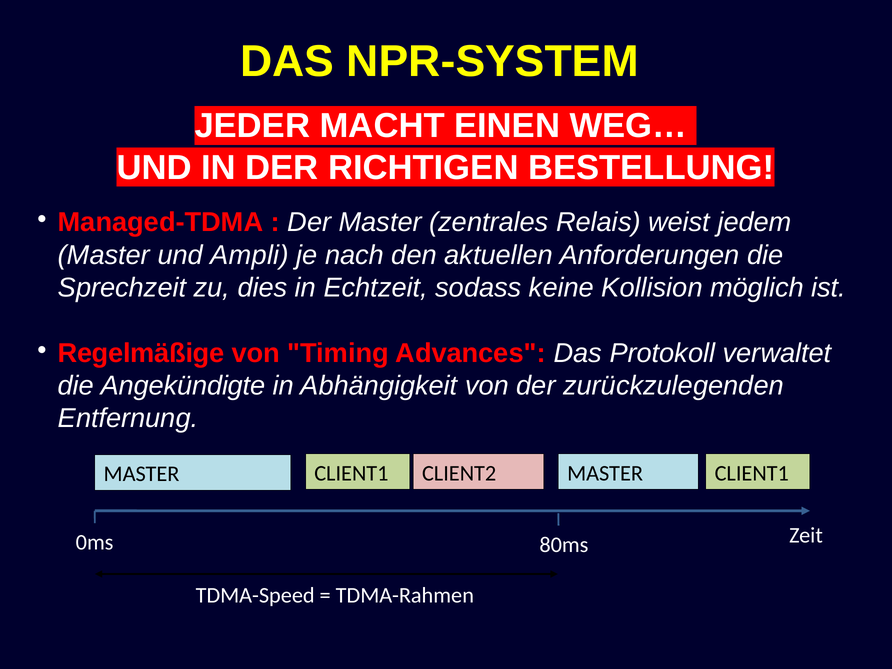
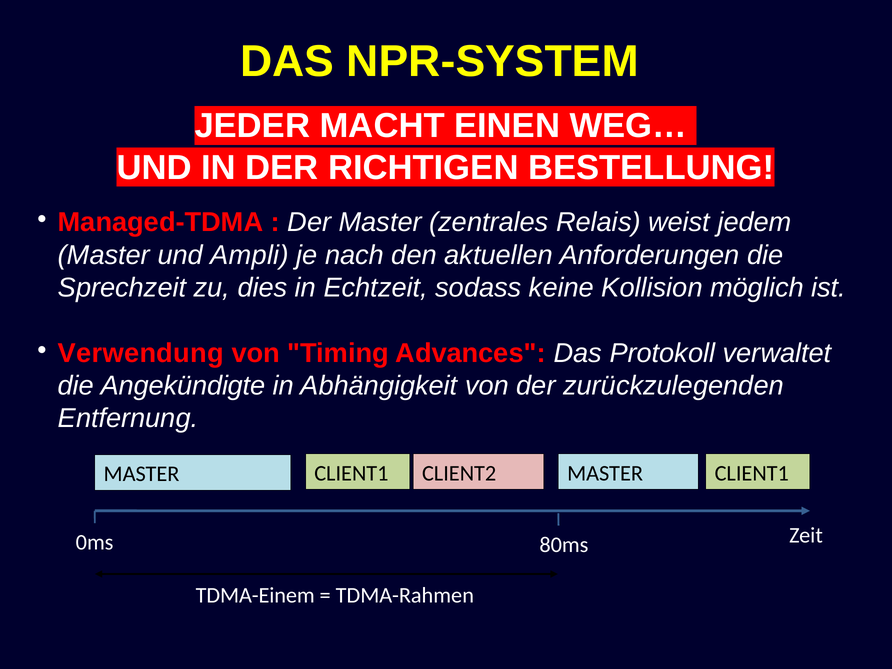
Regelmäßige: Regelmäßige -> Verwendung (141, 353)
TDMA-Speed: TDMA-Speed -> TDMA-Einem (255, 595)
